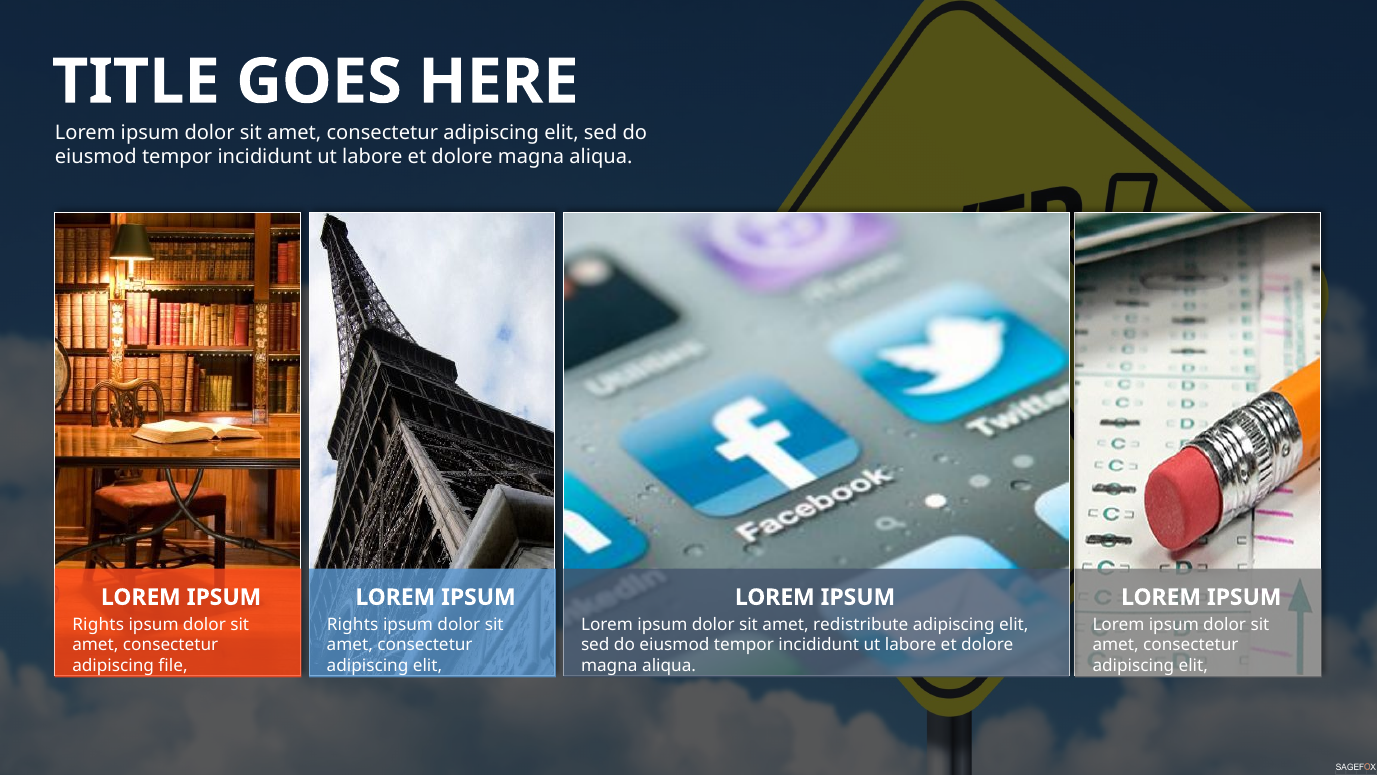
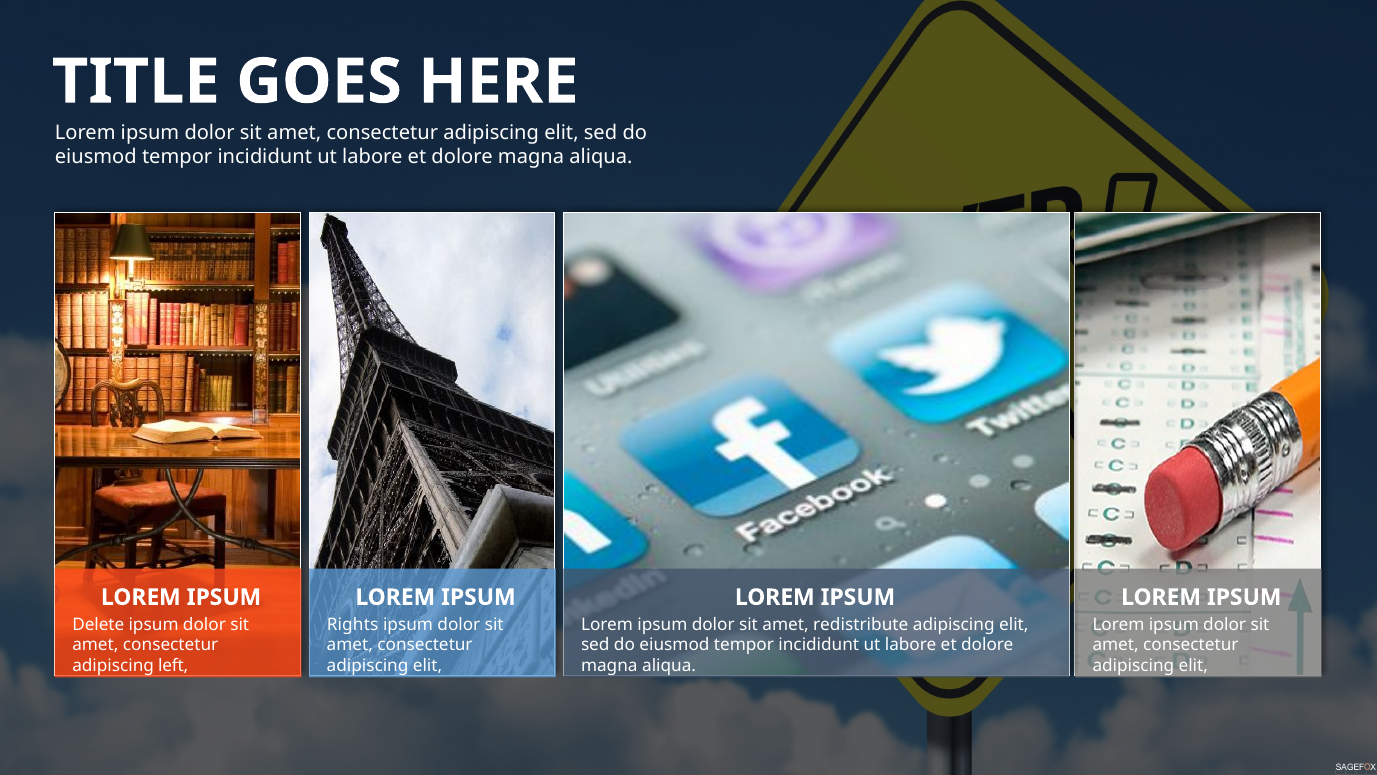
Rights: Rights -> Delete (98, 624)
file: file -> left (173, 665)
